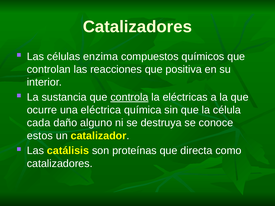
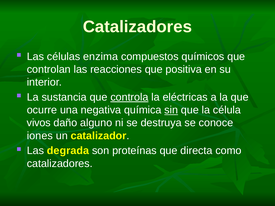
eléctrica: eléctrica -> negativa (101, 110)
sin underline: none -> present (171, 110)
cada: cada -> vivos (39, 123)
estos: estos -> iones (40, 136)
catálisis: catálisis -> degrada (68, 151)
